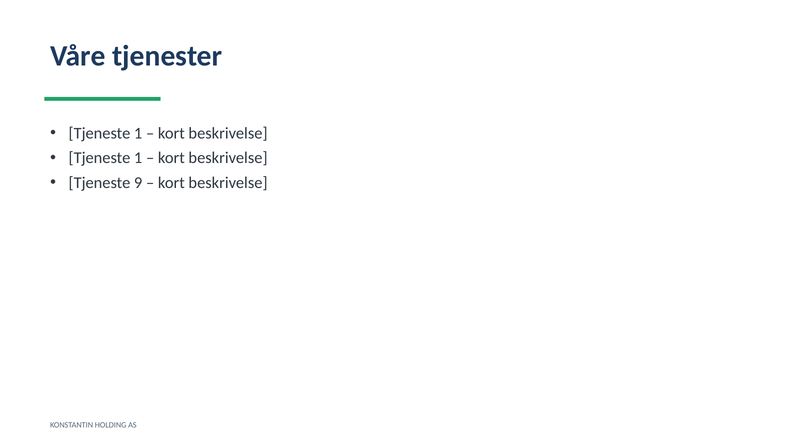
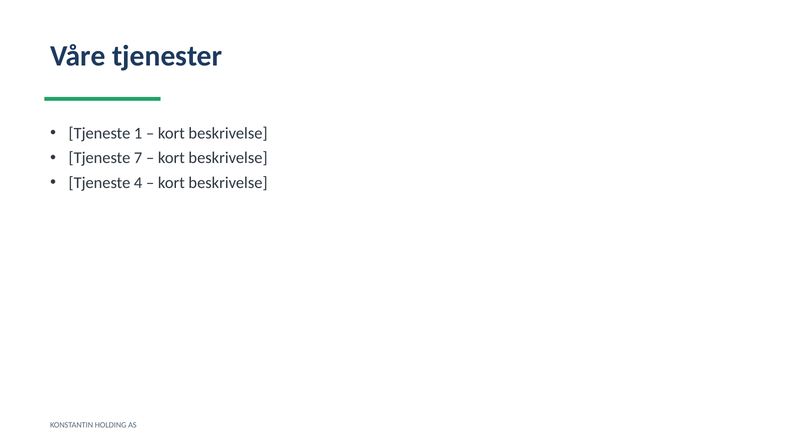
1: 1 -> 7 (138, 158)
9: 9 -> 4 (138, 183)
